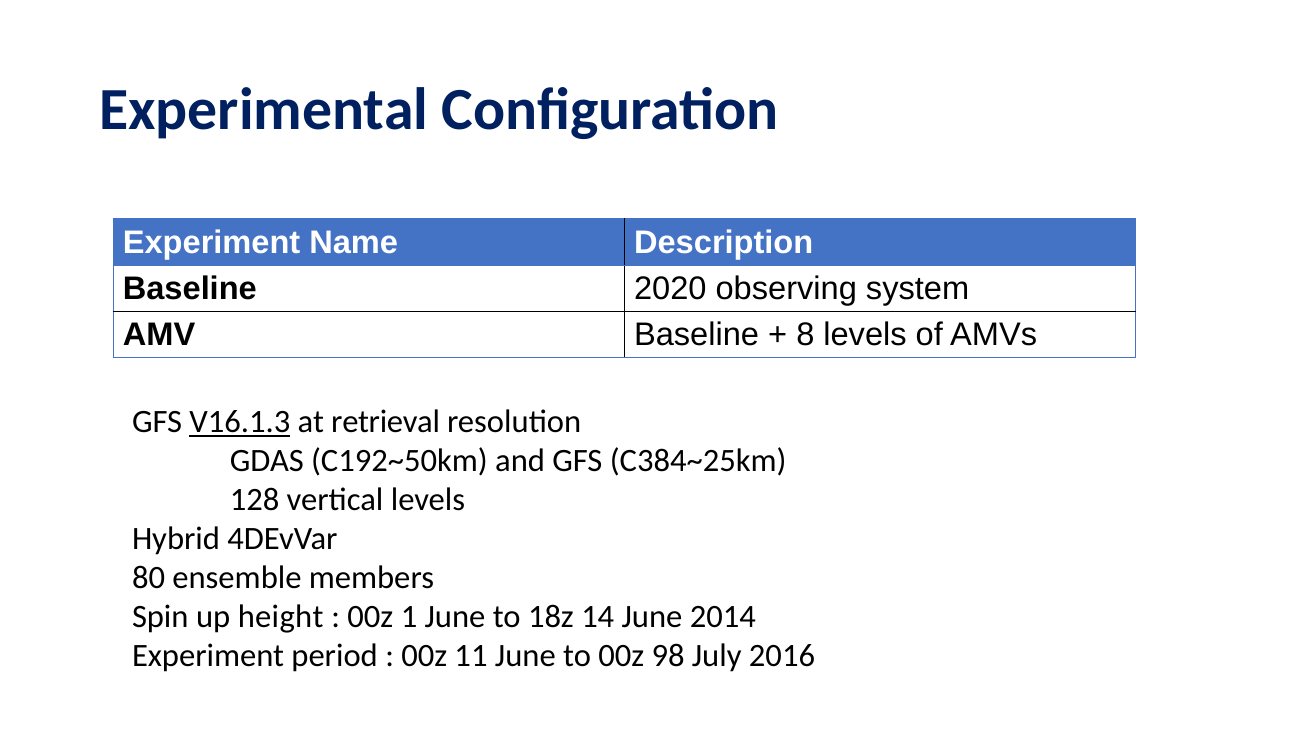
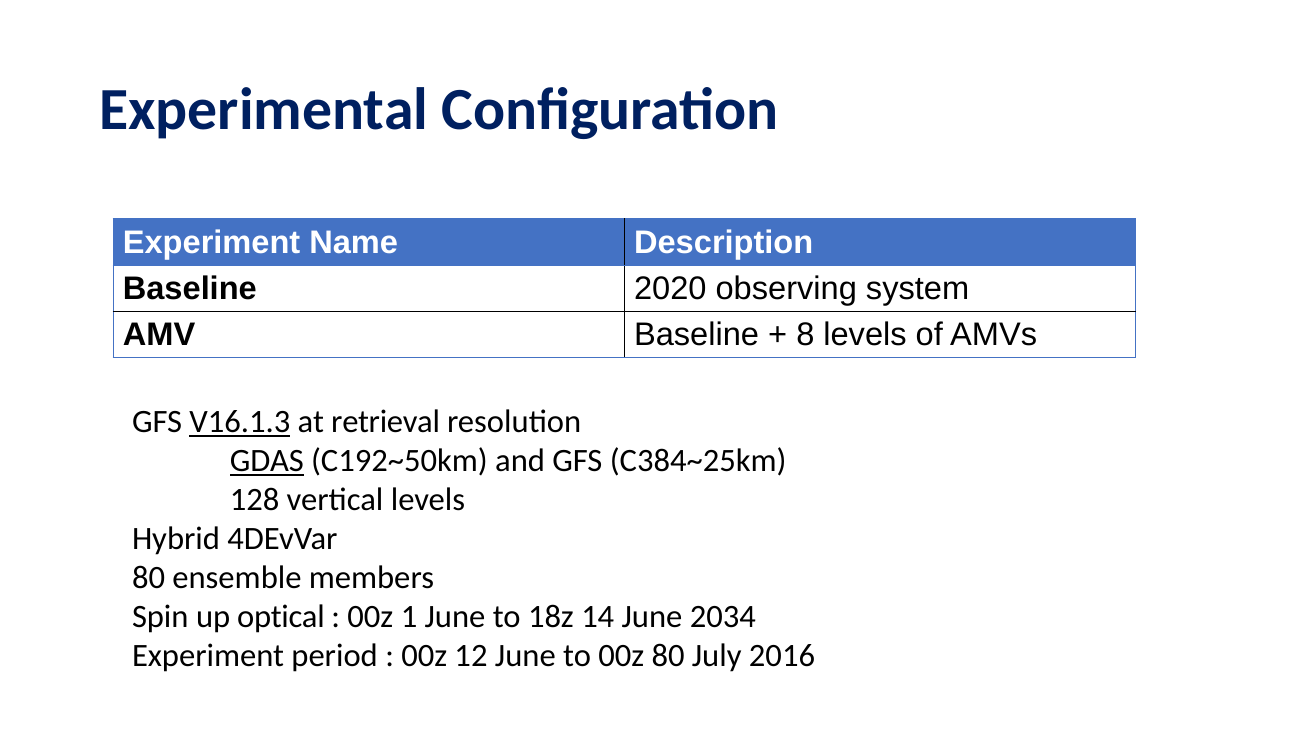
GDAS underline: none -> present (267, 461)
height: height -> optical (281, 617)
2014: 2014 -> 2034 (723, 617)
11: 11 -> 12 (471, 657)
00z 98: 98 -> 80 (668, 657)
